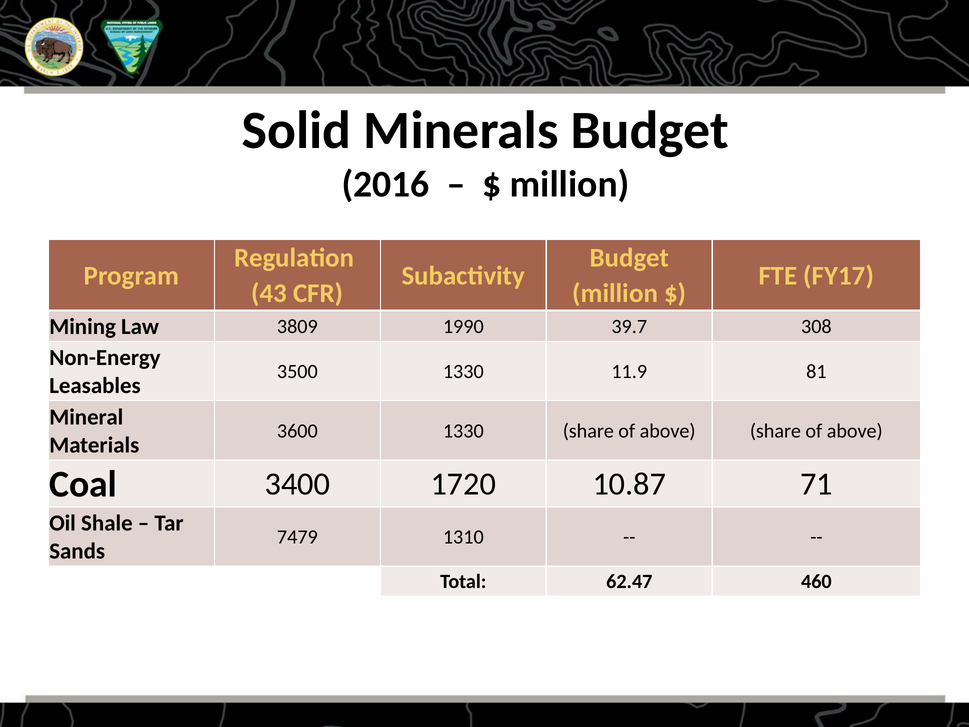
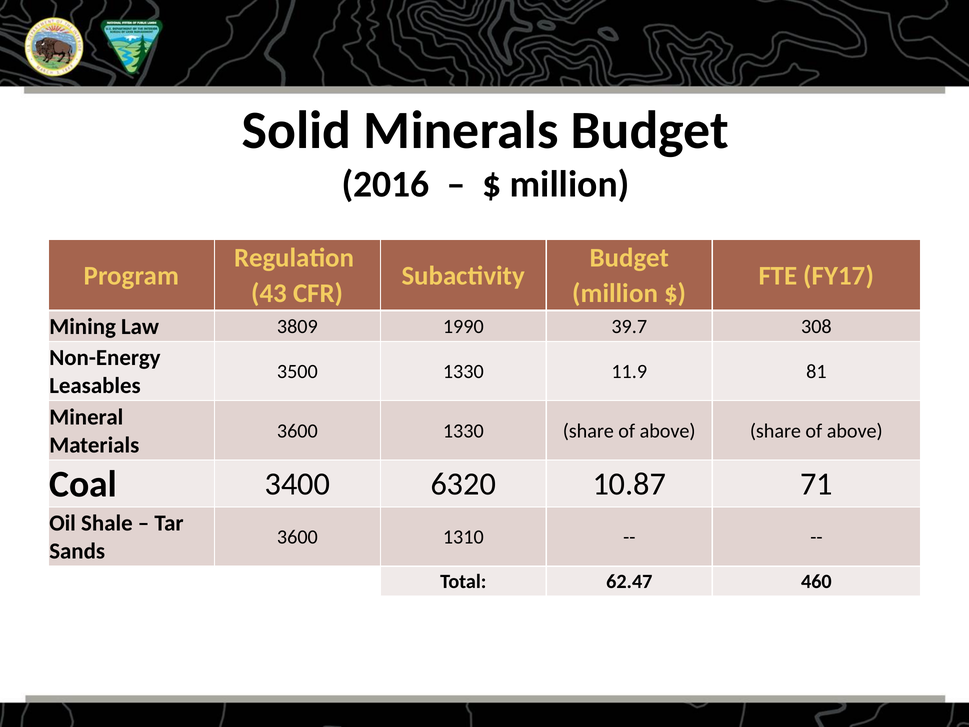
1720: 1720 -> 6320 (463, 484)
7479: 7479 -> 3600 (297, 537)
